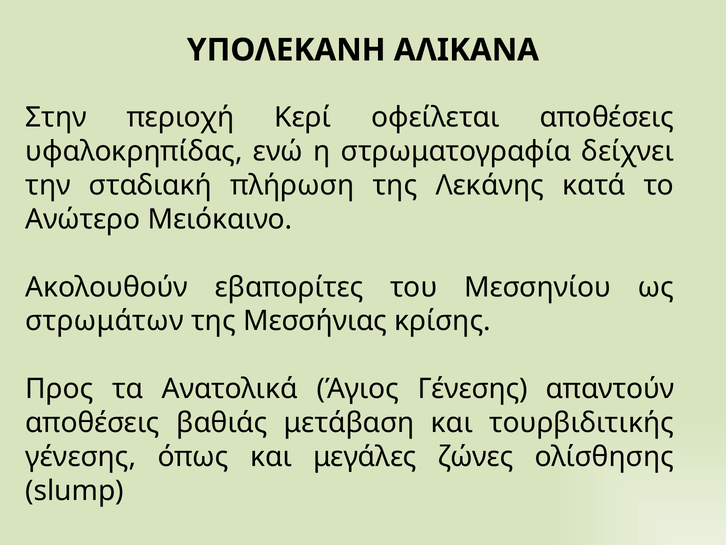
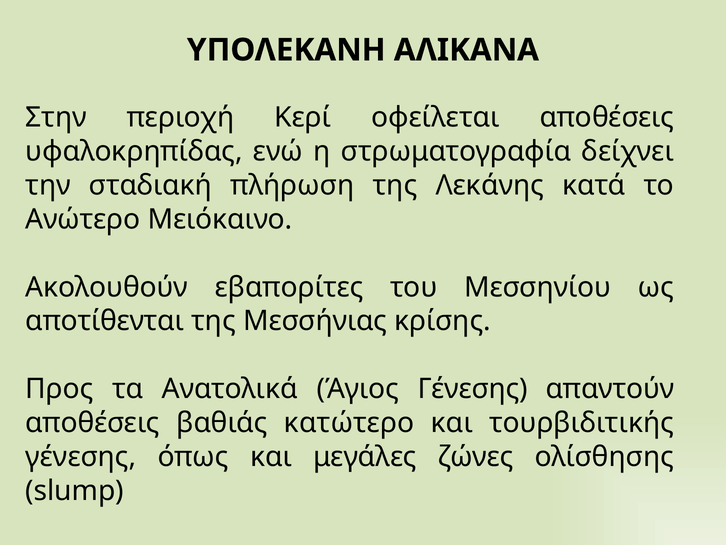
στρωμάτων: στρωμάτων -> αποτίθενται (105, 321)
μετάβαση: μετάβαση -> κατώτερο (349, 423)
